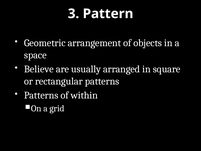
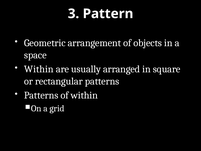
Believe: Believe -> Within (39, 69)
